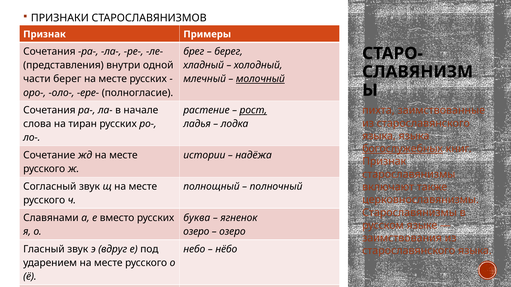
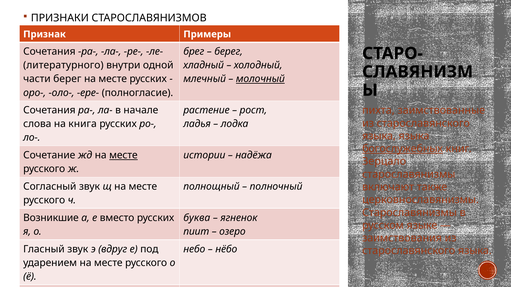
представления: представления -> литературного (63, 65)
рост underline: present -> none (253, 110)
тиран: тиран -> книга (83, 124)
месте underline: none -> present (123, 155)
Признак: Признак -> Зерцало (384, 162)
Славянами: Славянами -> Возникшие (51, 218)
озеро: озеро -> пиит (196, 232)
